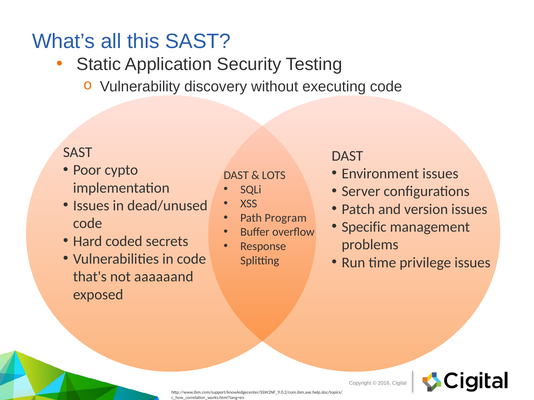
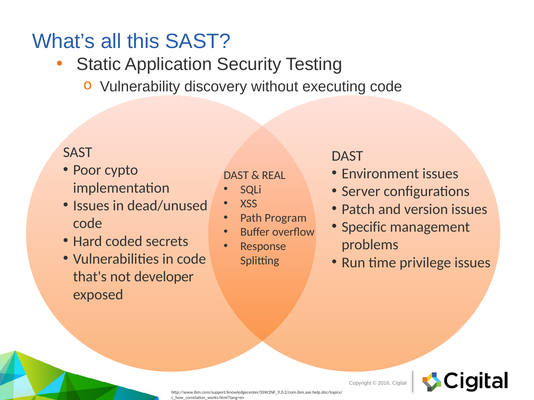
LOTS: LOTS -> REAL (274, 175)
aaaaaand: aaaaaand -> developer (164, 277)
